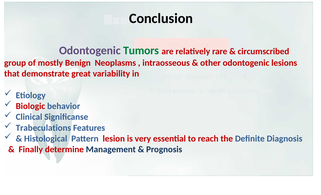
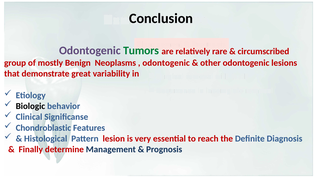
intraosseous: intraosseous -> odontogenic (166, 63)
Biologic colour: red -> black (30, 106)
Trabeculations: Trabeculations -> Chondroblastic (43, 128)
